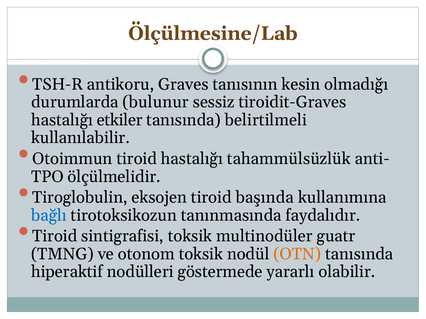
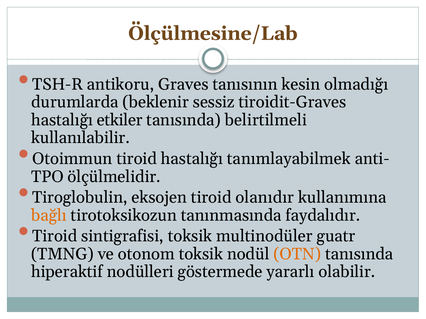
bulunur: bulunur -> beklenir (156, 102)
tahammülsüzlük: tahammülsüzlük -> tanımlayabilmek (289, 159)
başında: başında -> olanıdır (265, 198)
bağlı colour: blue -> orange (49, 216)
